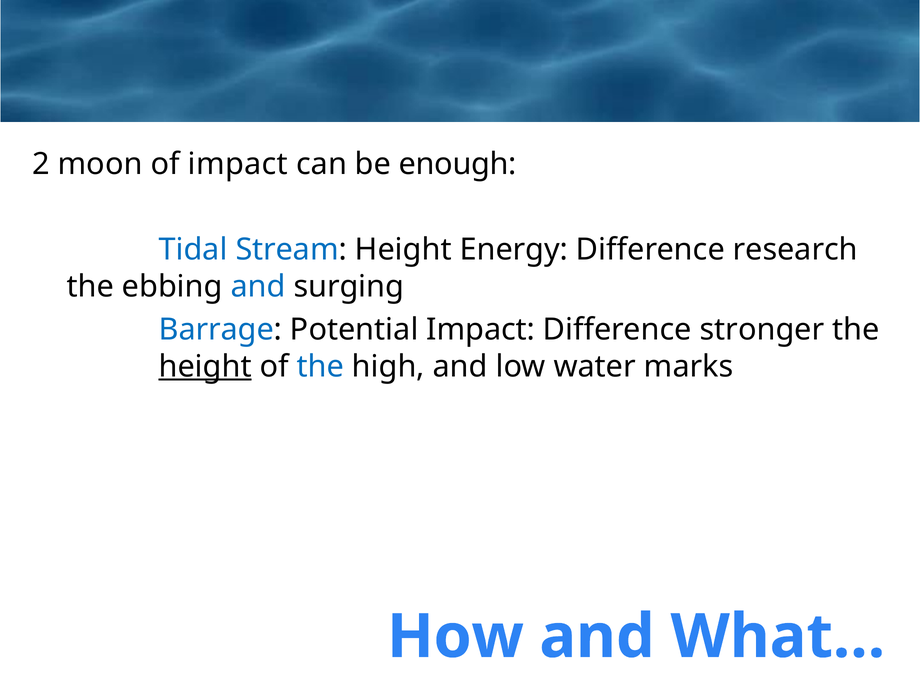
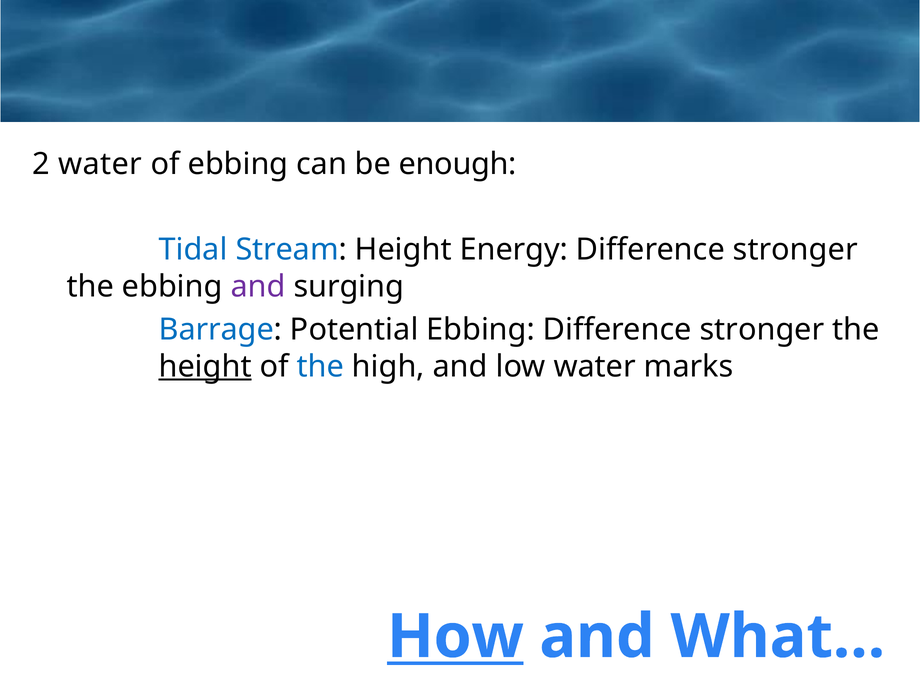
2 moon: moon -> water (100, 164)
of impact: impact -> ebbing (238, 164)
Energy Difference research: research -> stronger (795, 250)
and colour: blue -> purple (258, 287)
Potential Impact: Impact -> Ebbing (481, 330)
How underline: none -> present (455, 637)
